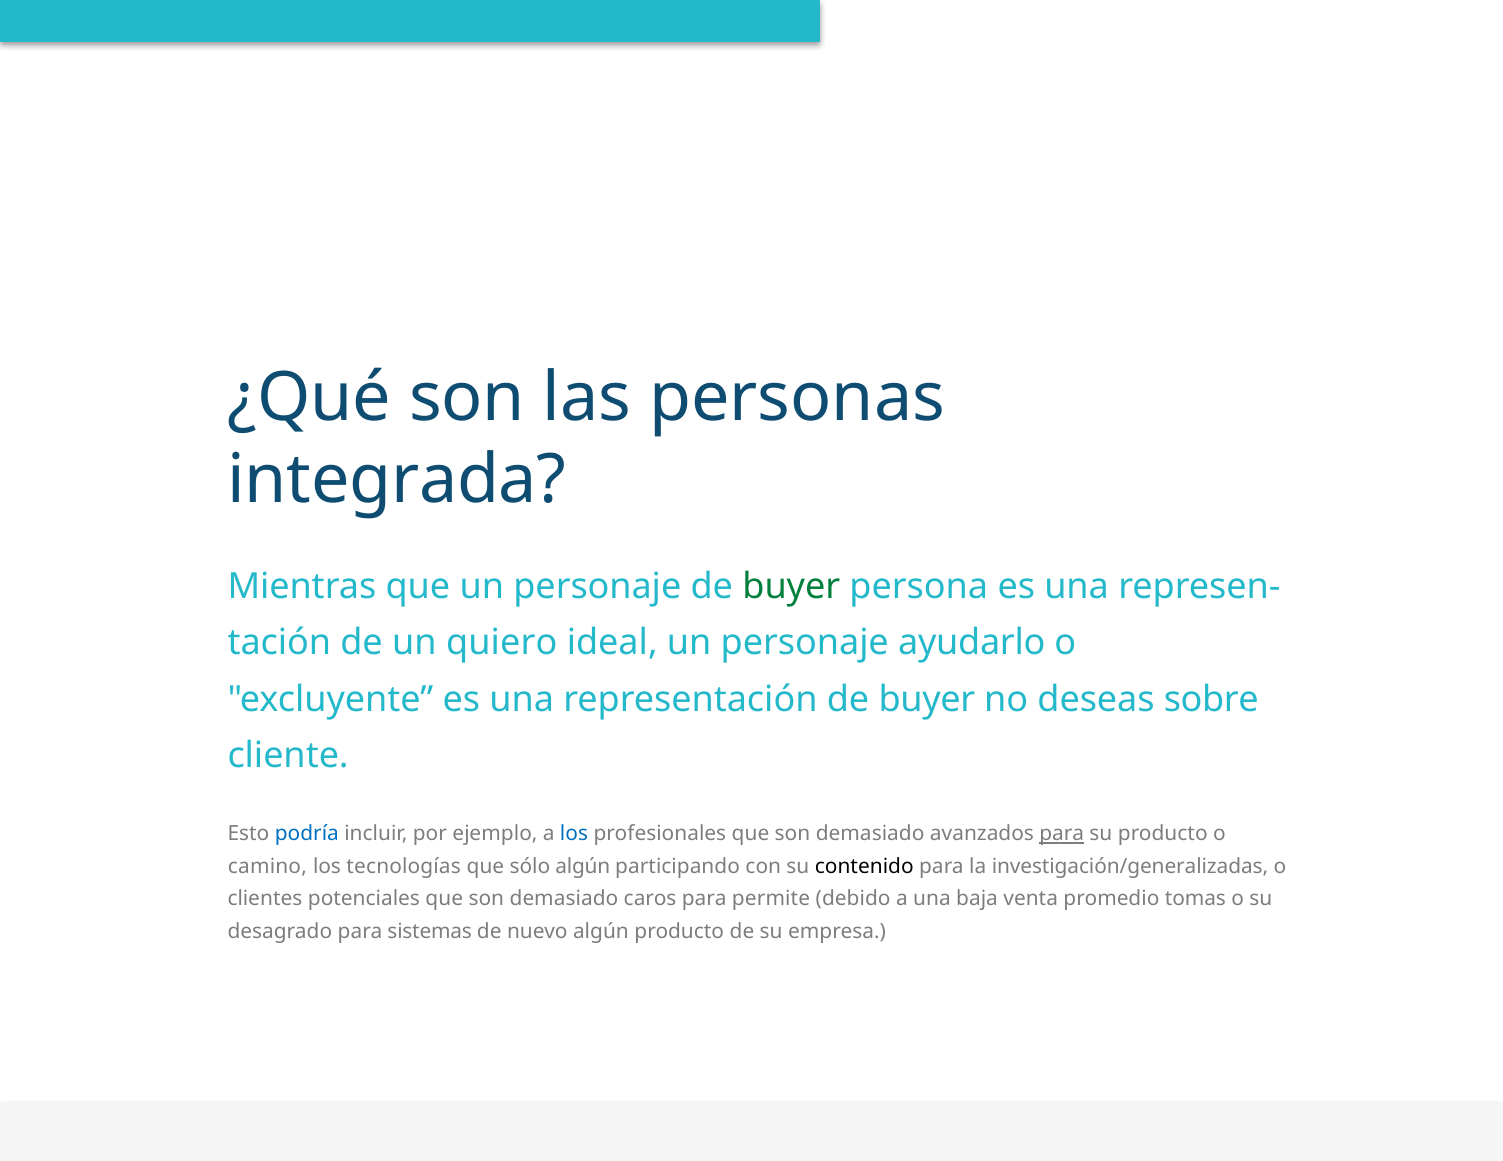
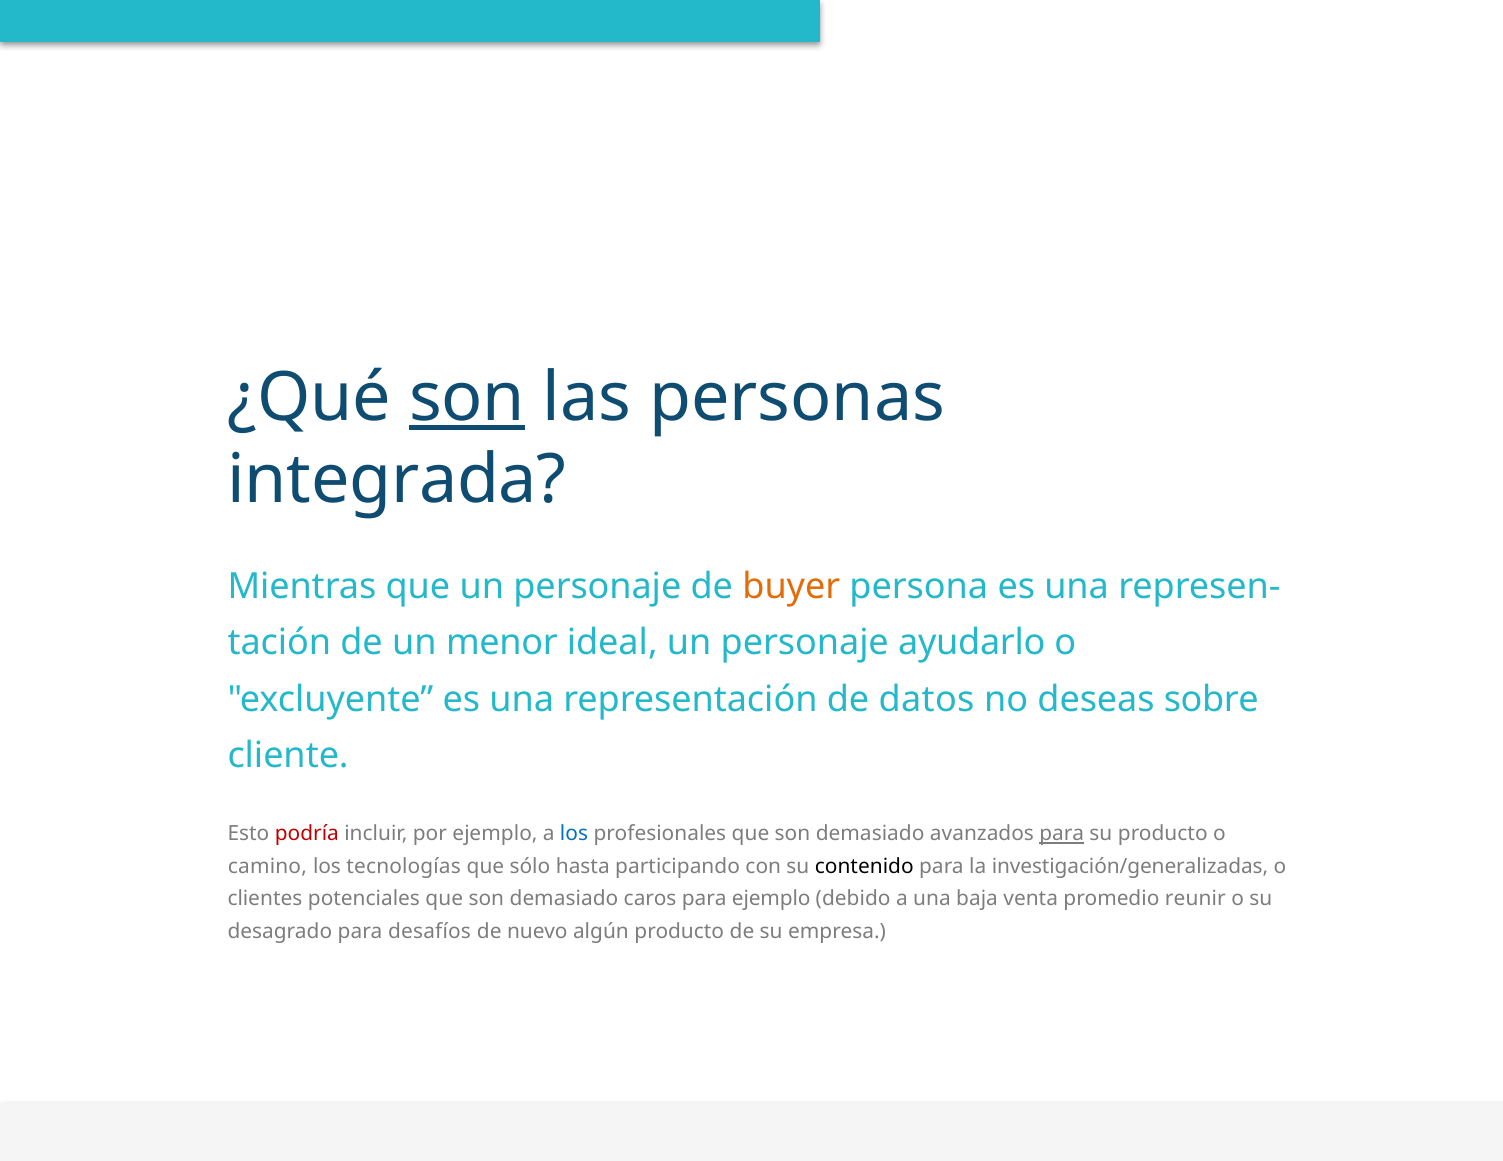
son underline: none -> present (467, 398)
buyer colour: green -> orange (791, 587)
quiero: quiero -> menor (502, 643)
representación de buyer: buyer -> datos (927, 700)
podría colour: blue -> red (307, 834)
sólo algún: algún -> hasta (583, 867)
para permite: permite -> ejemplo (771, 899)
tomas: tomas -> reunir (1195, 899)
sistemas: sistemas -> desafíos (430, 932)
